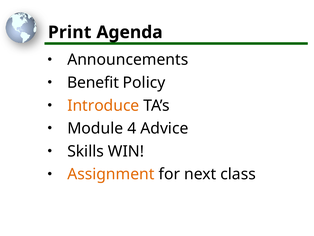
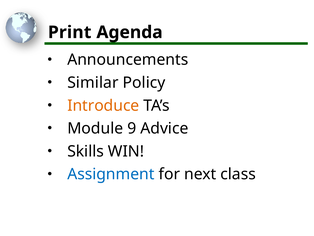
Benefit: Benefit -> Similar (93, 83)
4: 4 -> 9 (132, 128)
Assignment colour: orange -> blue (111, 174)
